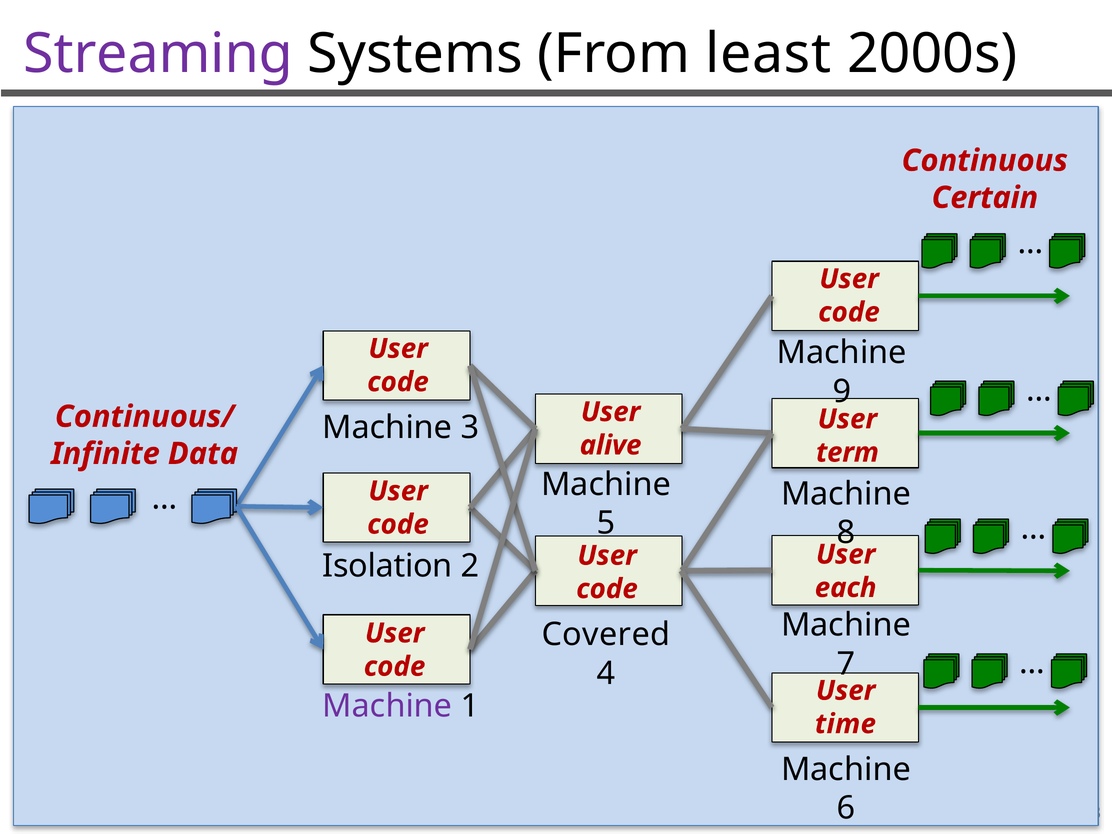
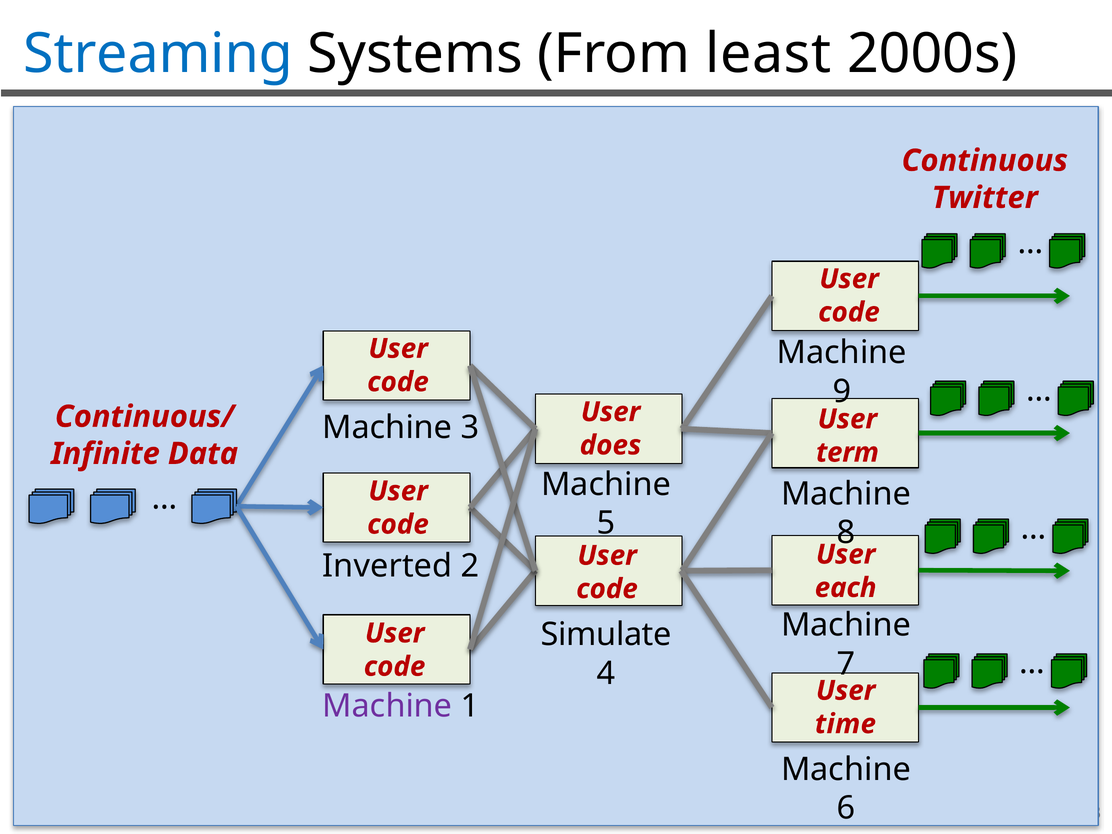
Streaming colour: purple -> blue (158, 54)
Certain: Certain -> Twitter (985, 198)
alive: alive -> does (610, 445)
Isolation: Isolation -> Inverted (387, 566)
Covered: Covered -> Simulate (606, 634)
